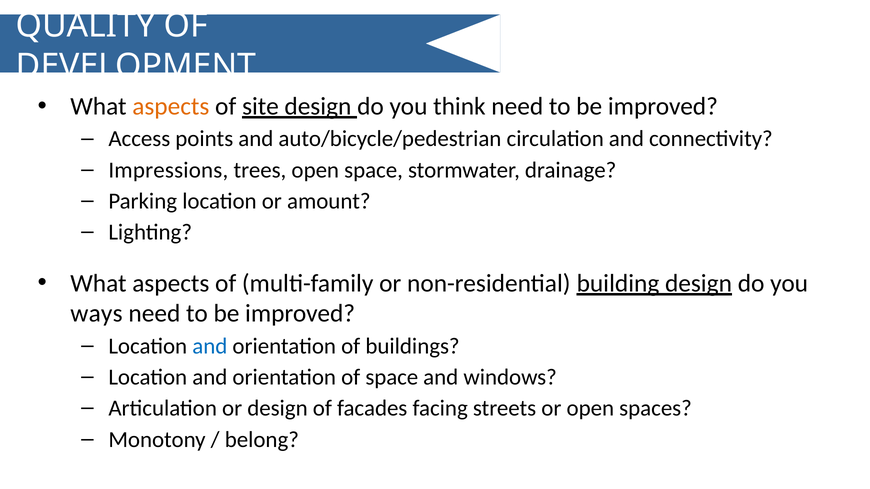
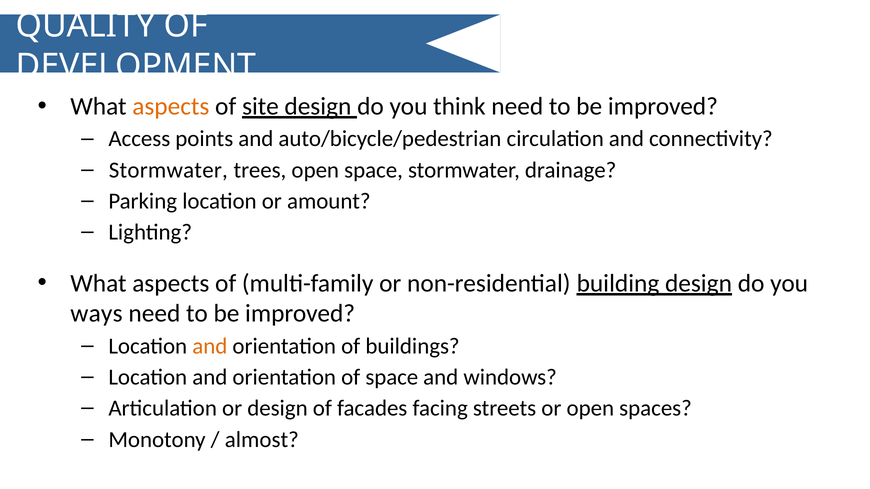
Impressions: Impressions -> Stormwater (168, 170)
and colour: blue -> orange (210, 346)
belong: belong -> almost (262, 440)
